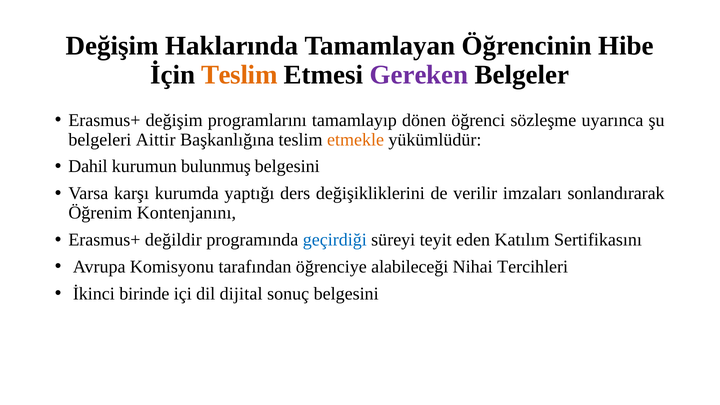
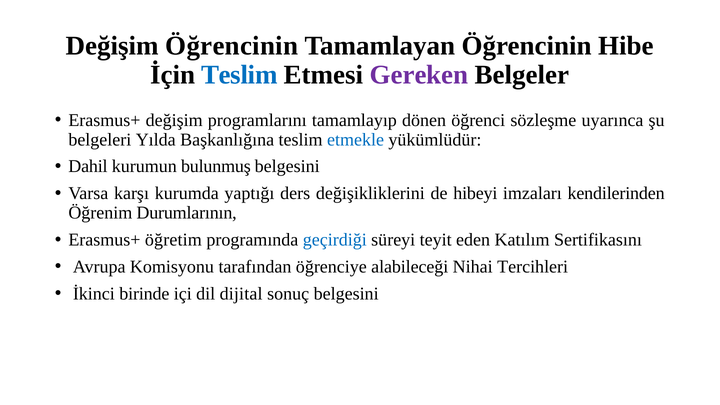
Değişim Haklarında: Haklarında -> Öğrencinin (232, 46)
Teslim colour: orange -> blue (239, 75)
Aittir: Aittir -> Yılda (156, 140)
etmekle colour: orange -> blue (356, 140)
verilir: verilir -> hibeyi (475, 193)
sonlandırarak: sonlandırarak -> kendilerinden (616, 193)
Kontenjanını: Kontenjanını -> Durumlarının (187, 213)
değildir: değildir -> öğretim (173, 240)
